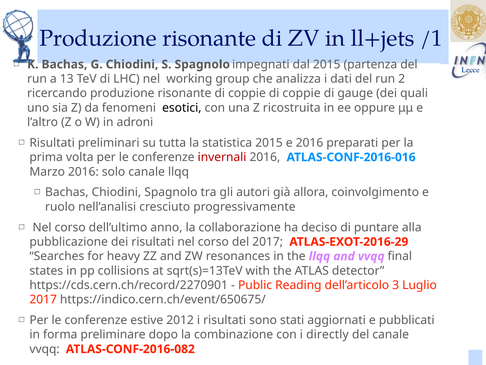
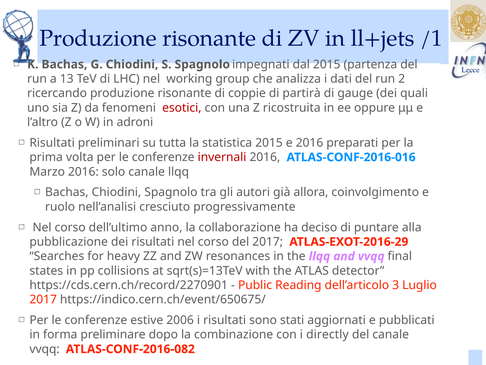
coppie di coppie: coppie -> partirà (302, 93)
esotici colour: black -> red (182, 108)
2012: 2012 -> 2006 (180, 320)
